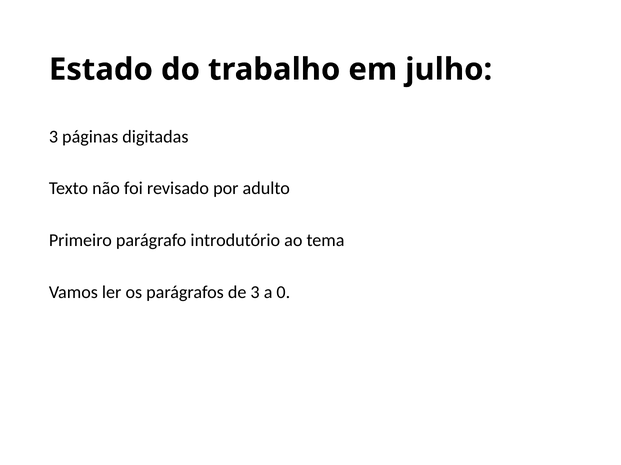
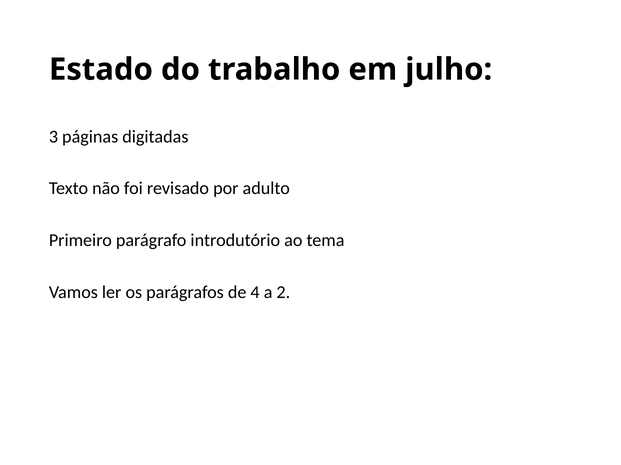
de 3: 3 -> 4 (255, 293)
0: 0 -> 2 (283, 293)
